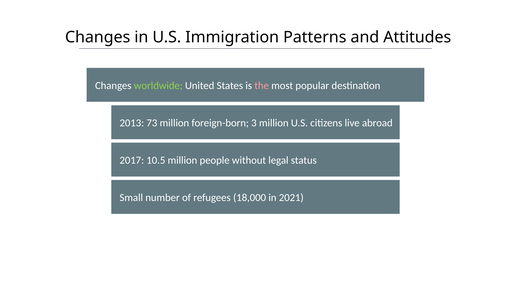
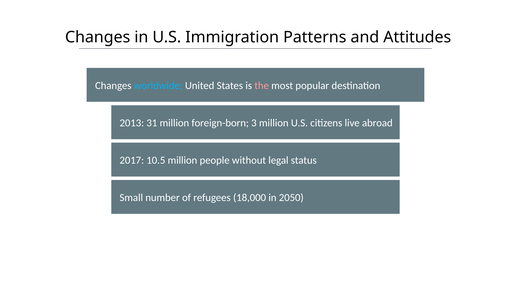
worldwide colour: light green -> light blue (158, 85)
73: 73 -> 31 (152, 123)
2021: 2021 -> 2050 (291, 197)
